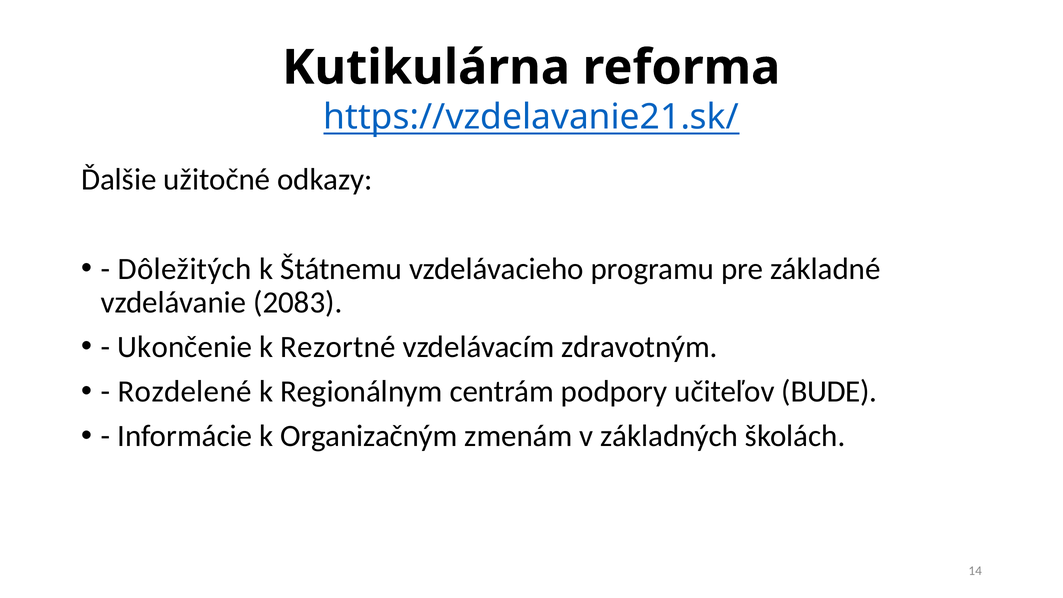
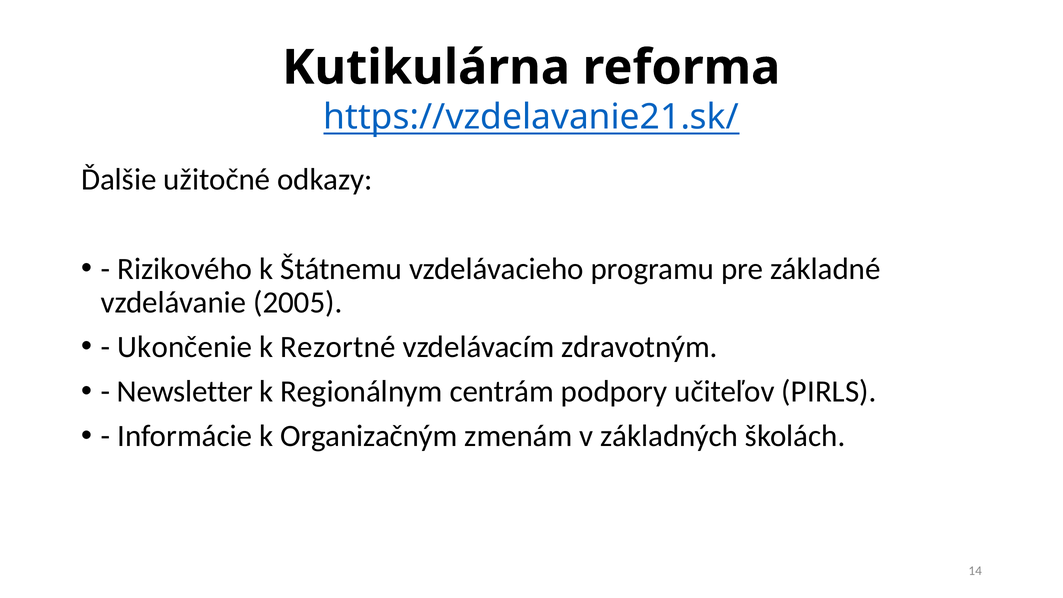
Dôležitých: Dôležitých -> Rizikového (185, 269)
2083: 2083 -> 2005 (298, 302)
Rozdelené: Rozdelené -> Newsletter (185, 391)
BUDE: BUDE -> PIRLS (829, 391)
